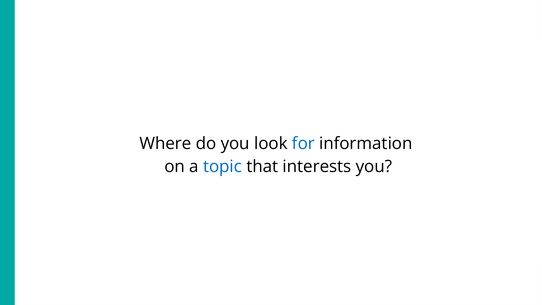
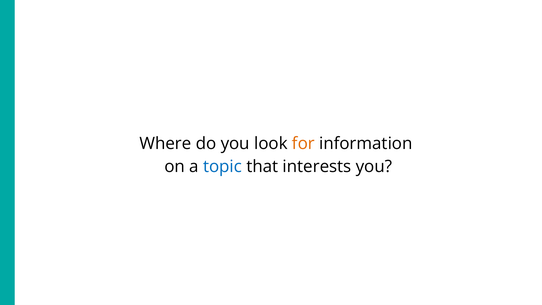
for colour: blue -> orange (303, 143)
